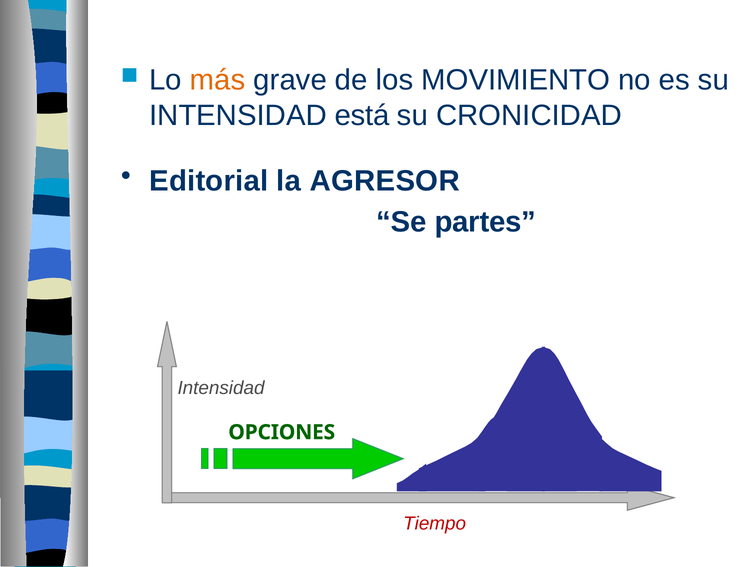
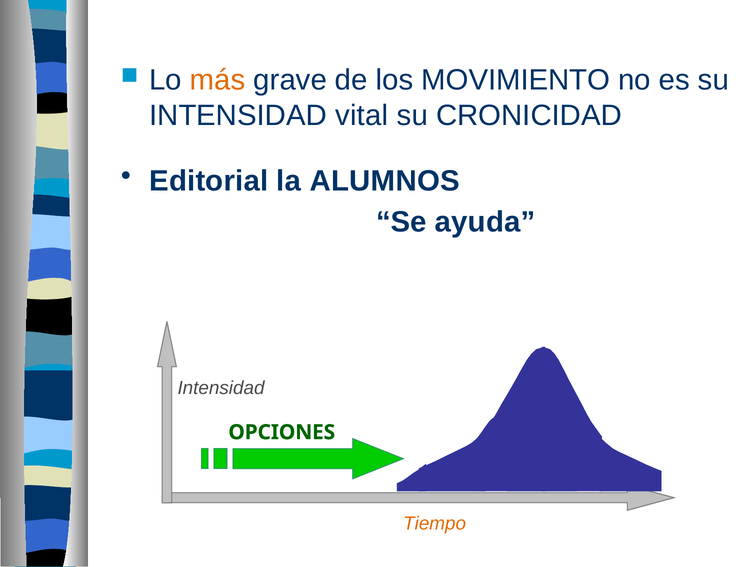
está: está -> vital (362, 115)
AGRESOR: AGRESOR -> ALUMNOS (385, 181)
partes: partes -> ayuda (485, 222)
Tiempo colour: red -> orange (435, 523)
